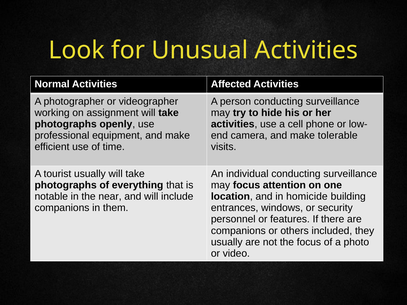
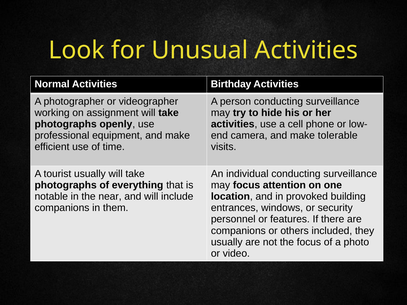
Affected: Affected -> Birthday (231, 84)
homicide: homicide -> provoked (307, 197)
